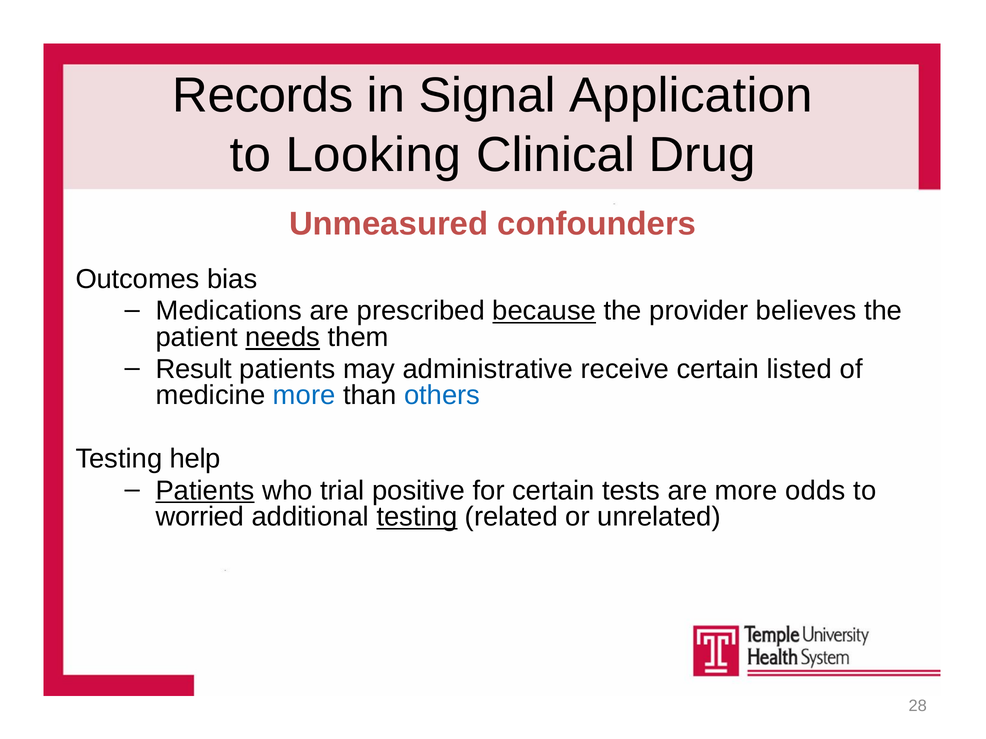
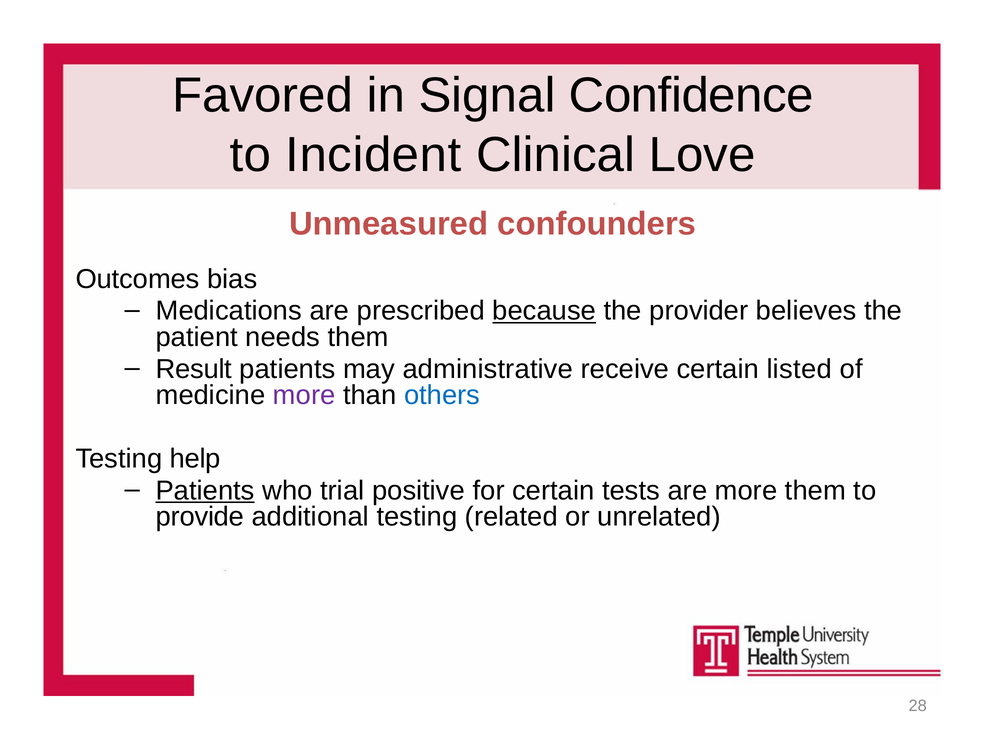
Records: Records -> Favored (263, 96)
Application: Application -> Confidence (691, 96)
Looking: Looking -> Incident (373, 155)
Drug: Drug -> Love (702, 155)
needs underline: present -> none (283, 337)
more colour: blue -> purple (304, 396)
more odds: odds -> them (815, 491)
worried: worried -> provide (200, 517)
testing underline: present -> none (417, 517)
